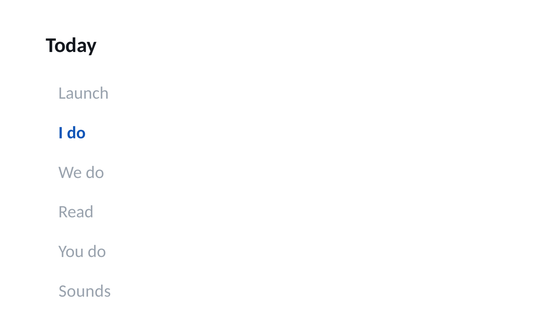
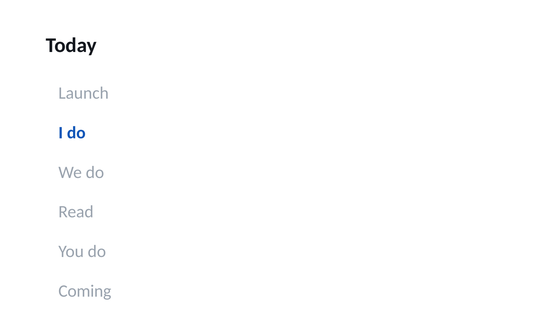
Sounds: Sounds -> Coming (85, 292)
